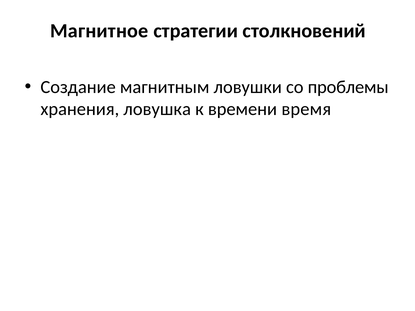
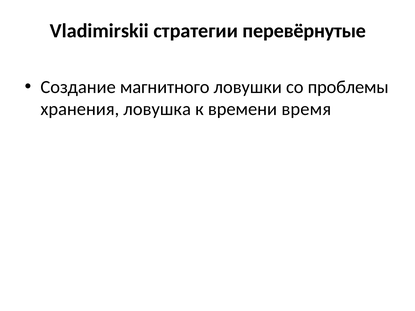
Магнитное: Магнитное -> Vladimirskii (99, 31)
столкновений: столкновений -> перевёрнутые (304, 31)
магнитным: магнитным -> магнитного (165, 87)
